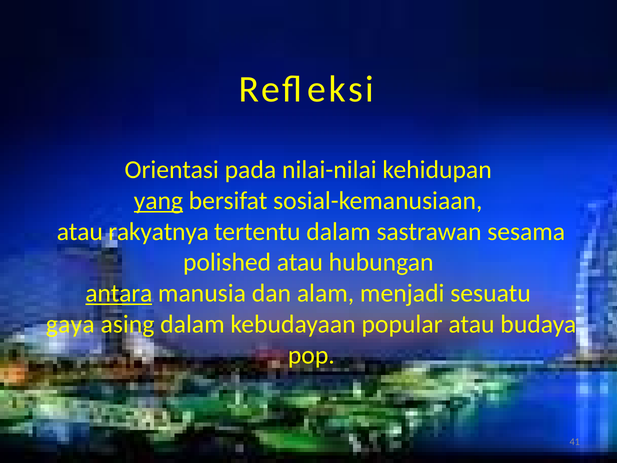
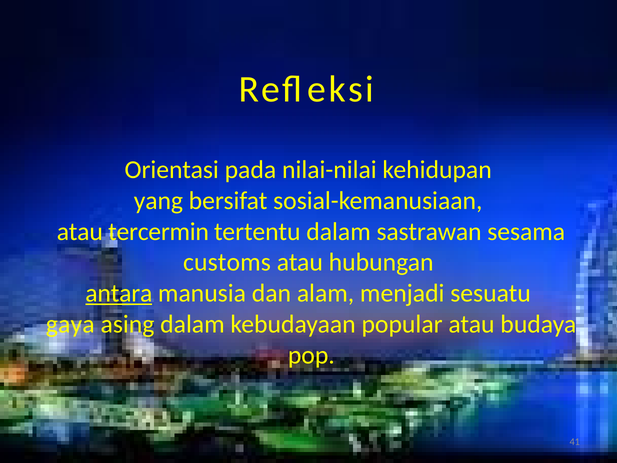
yang underline: present -> none (158, 201)
rakyatnya: rakyatnya -> tercermin (159, 231)
polished: polished -> customs (227, 262)
